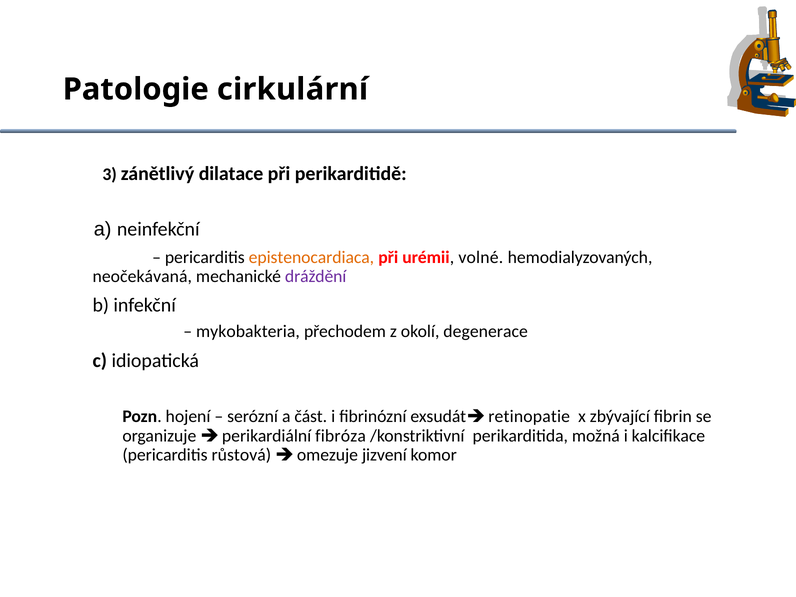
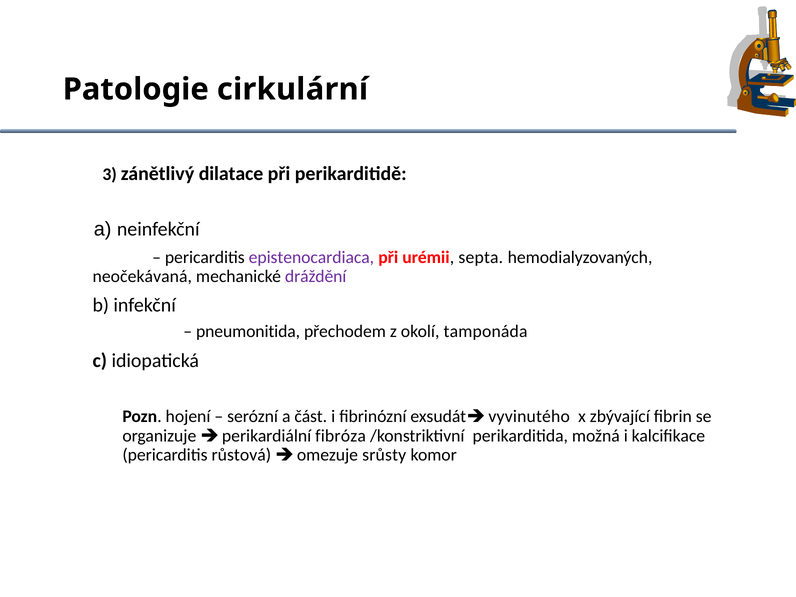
epistenocardiaca colour: orange -> purple (311, 258)
volné: volné -> septa (481, 258)
mykobakteria: mykobakteria -> pneumonitida (248, 332)
degenerace: degenerace -> tamponáda (486, 332)
retinopatie: retinopatie -> vyvinutého (529, 417)
jizvení: jizvení -> srůsty (384, 455)
